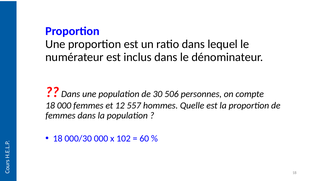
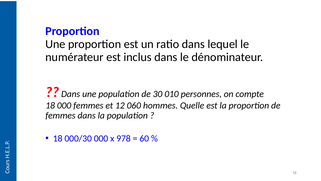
506: 506 -> 010 (172, 94)
557: 557 -> 060 (134, 105)
102: 102 -> 978 (124, 138)
